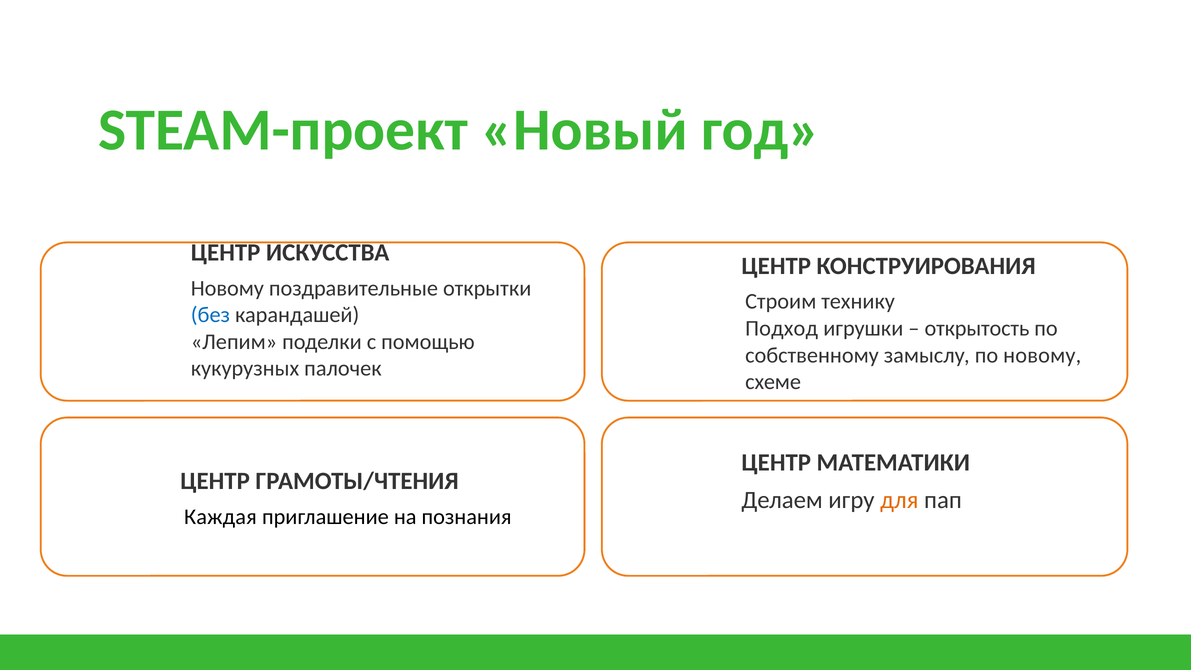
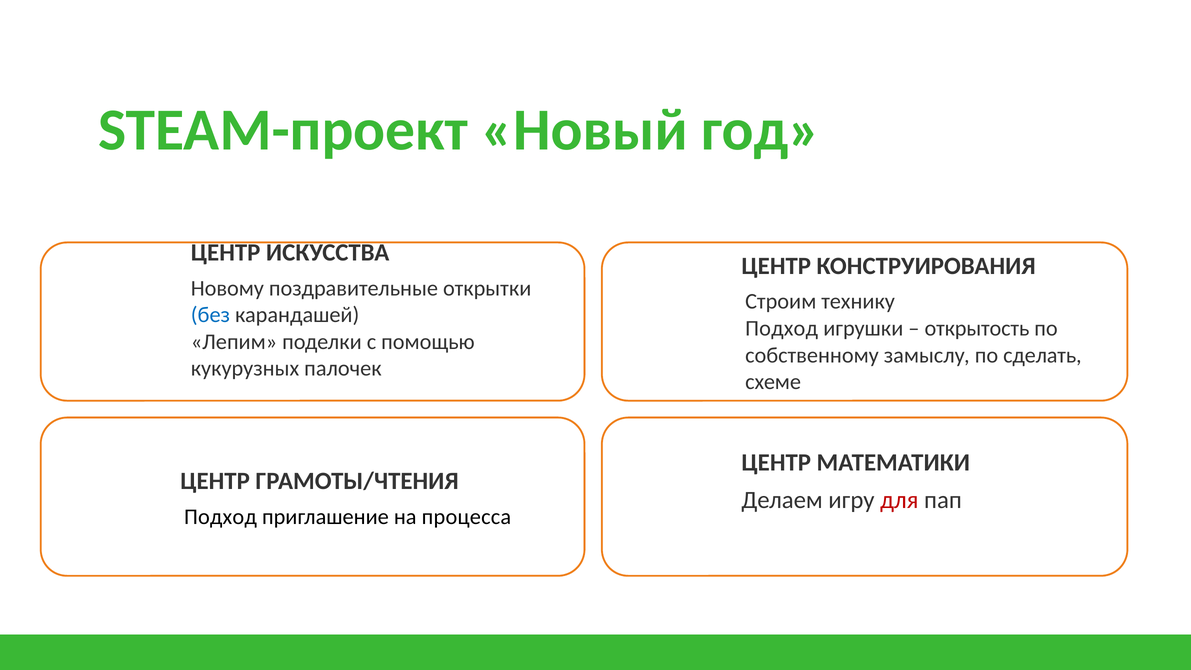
по новому: новому -> сделать (1042, 355)
для colour: orange -> red (899, 500)
Каждая: Каждая -> Подход (220, 517)
познания: познания -> процесса (466, 517)
